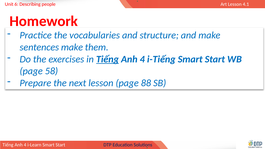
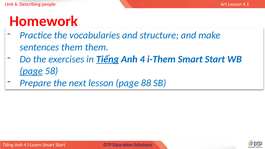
sentences make: make -> them (72, 47)
i-Tiếng: i-Tiếng -> i-Them (161, 59)
page underline: none -> present (31, 71)
